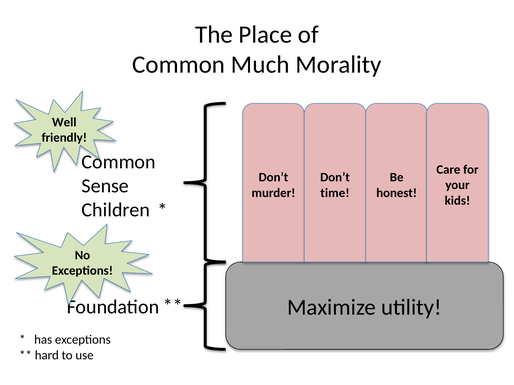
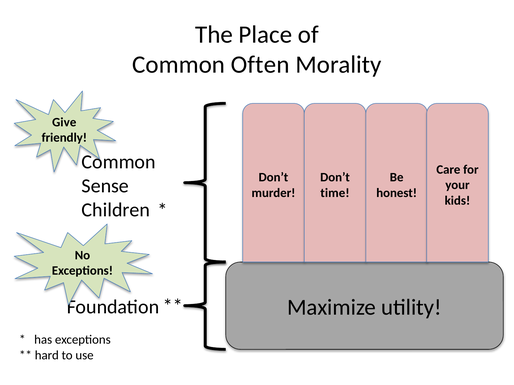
Much: Much -> Often (260, 65)
Well: Well -> Give (64, 122)
